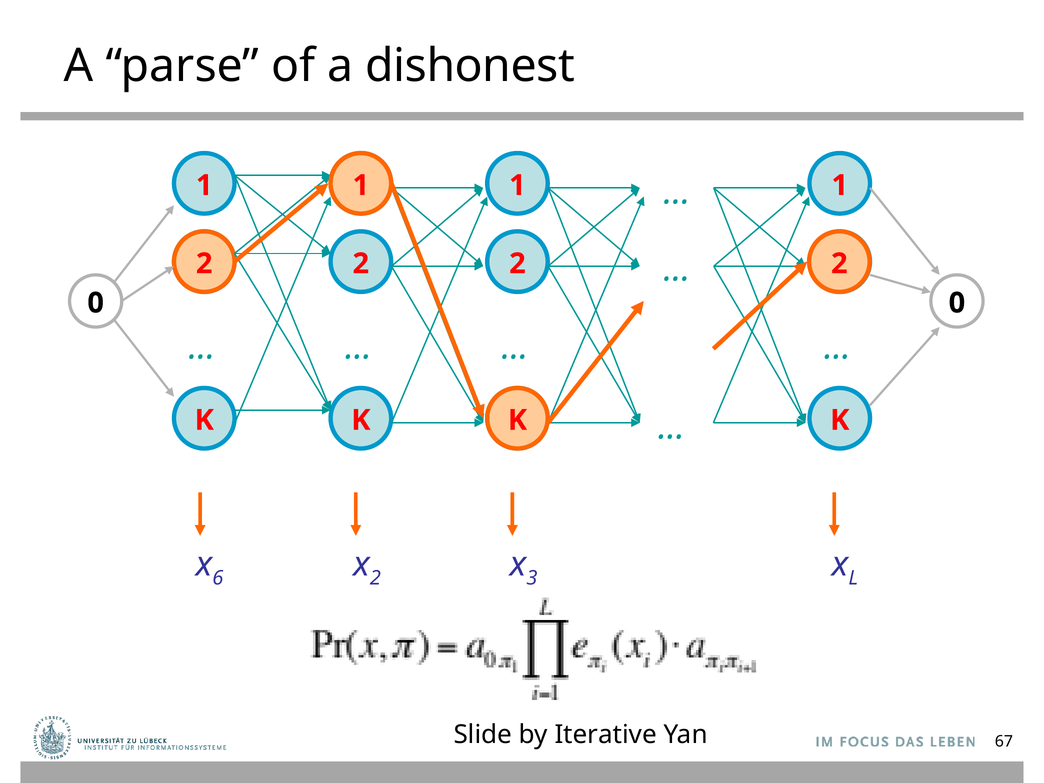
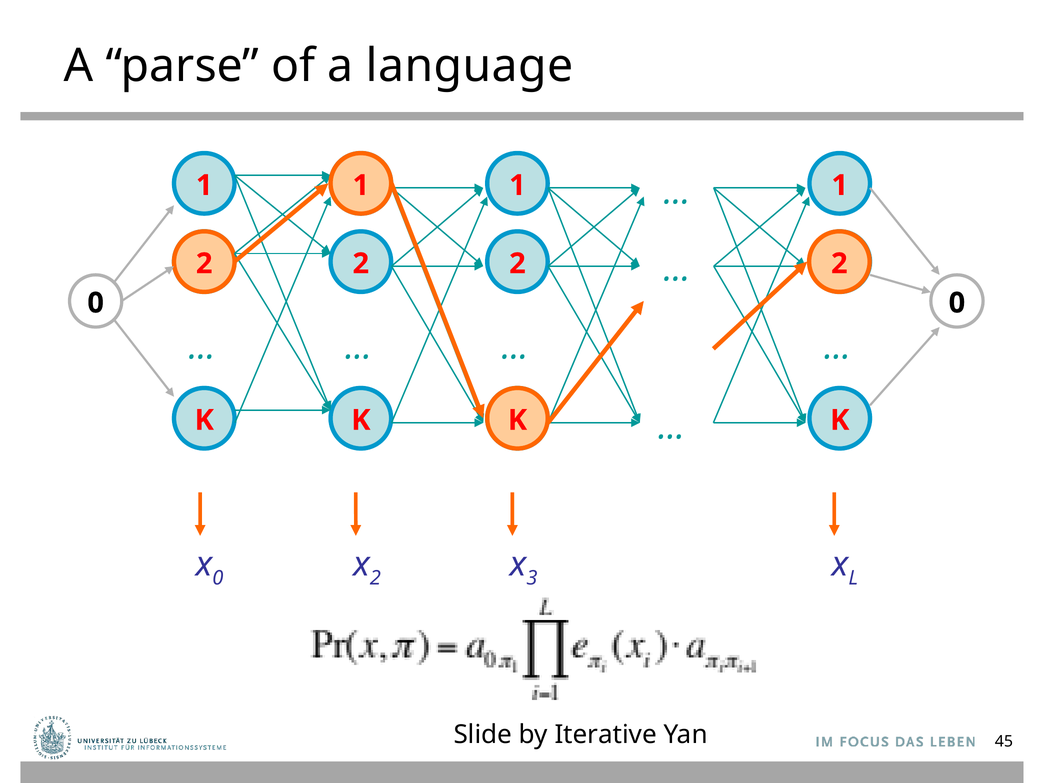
dishonest: dishonest -> language (470, 66)
6: 6 -> 0 (218, 578)
67: 67 -> 45 (1004, 741)
